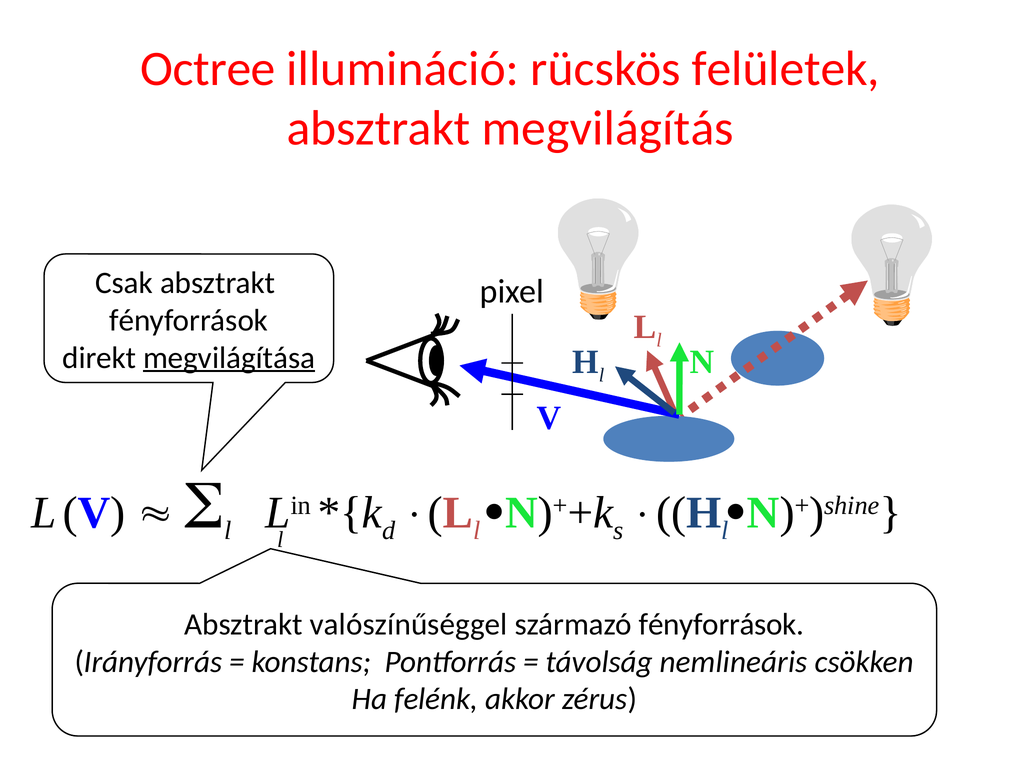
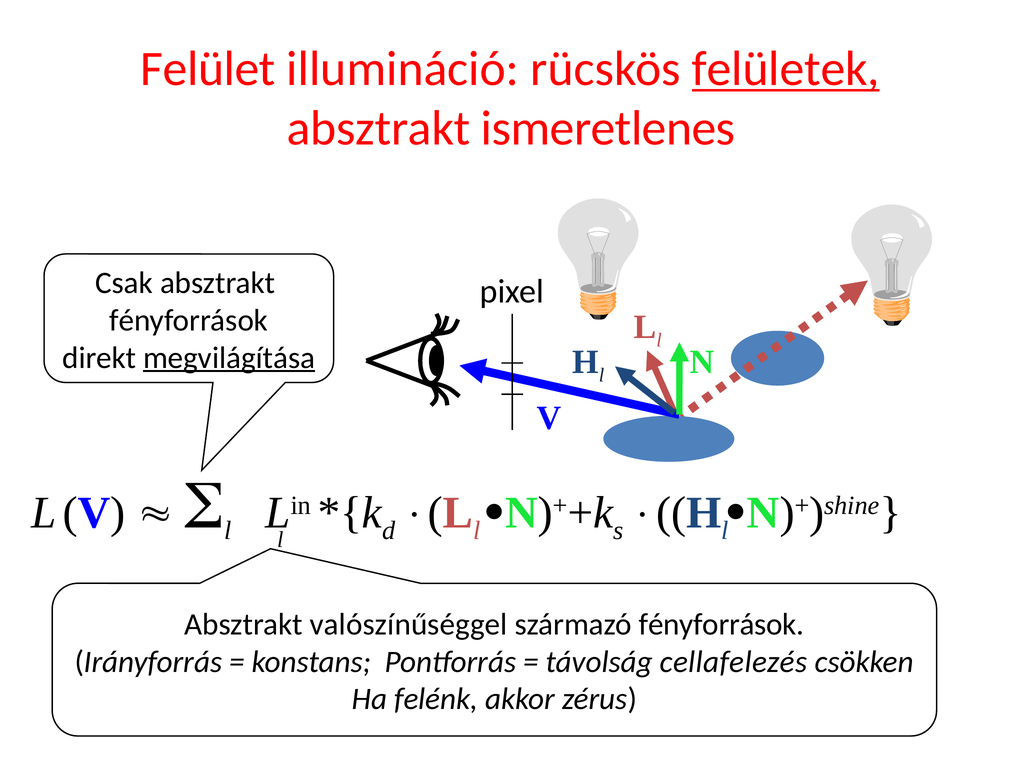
Octree: Octree -> Felület (208, 69)
felületek underline: none -> present (786, 69)
megvilágítás: megvilágítás -> ismeretlenes (608, 129)
nemlineáris: nemlineáris -> cellafelezés (734, 662)
